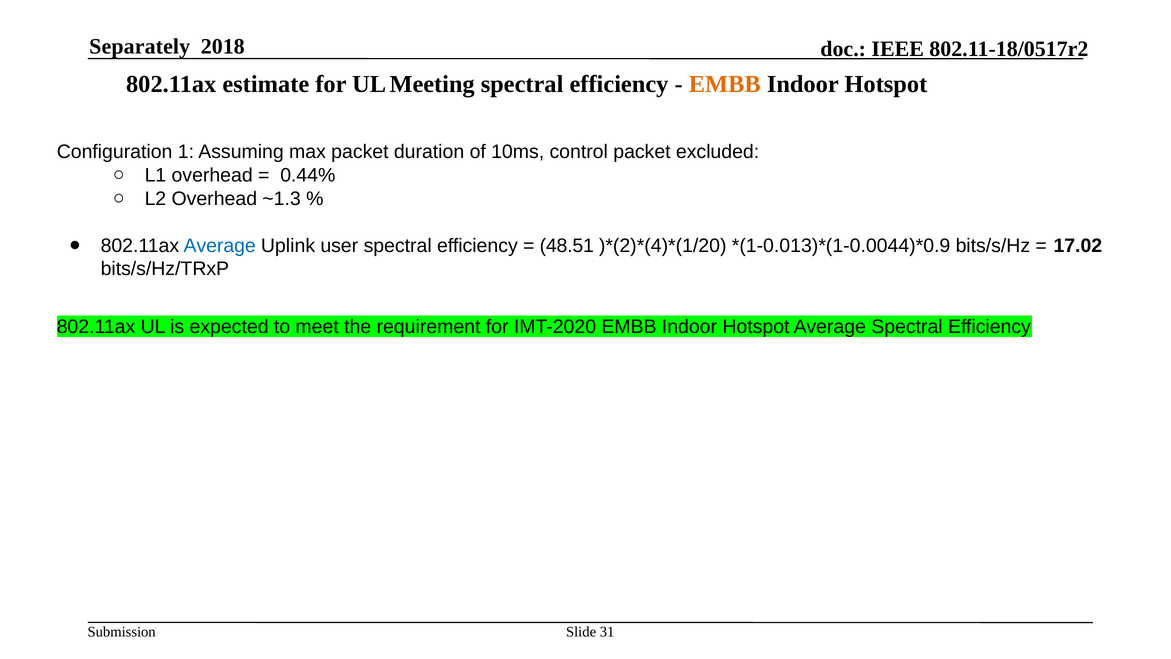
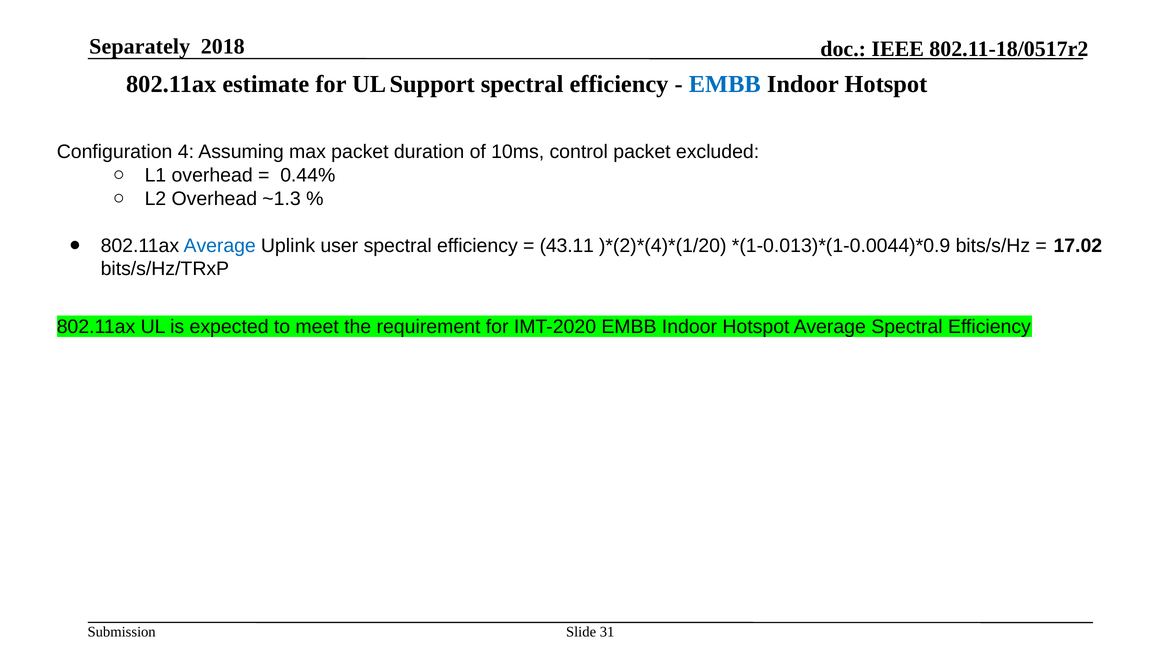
Meeting: Meeting -> Support (432, 84)
EMBB colour: orange -> blue (725, 84)
1: 1 -> 4 (186, 152)
48.51: 48.51 -> 43.11 (567, 245)
